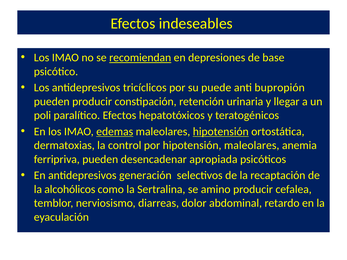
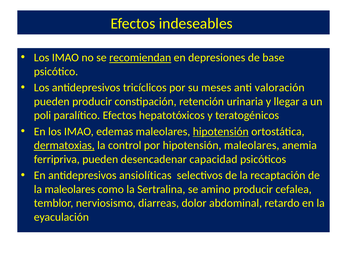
puede: puede -> meses (216, 88)
bupropión: bupropión -> valoración (280, 88)
edemas underline: present -> none (115, 132)
dermatoxias underline: none -> present (64, 146)
apropiada: apropiada -> capacidad (213, 159)
generación: generación -> ansiolíticas (145, 176)
la alcohólicos: alcohólicos -> maleolares (70, 189)
